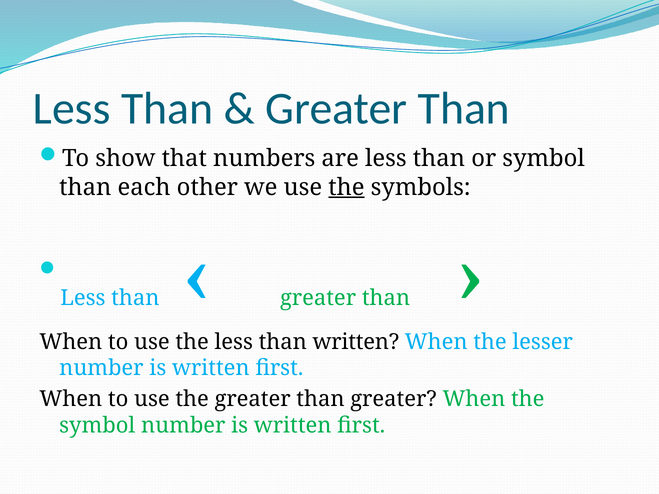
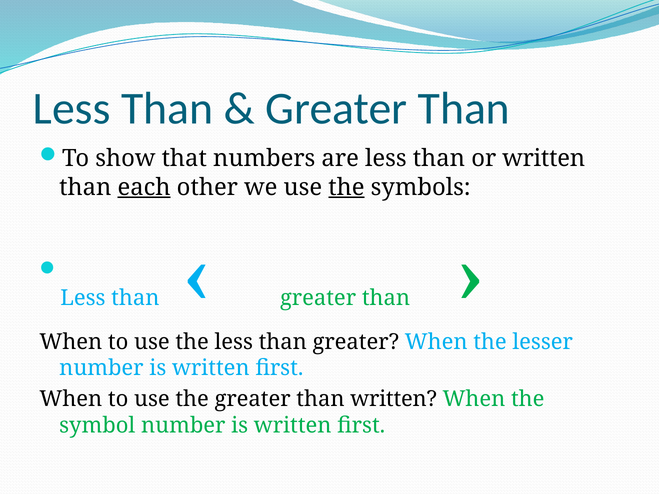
or symbol: symbol -> written (544, 159)
each underline: none -> present (144, 187)
than written: written -> greater (356, 342)
than greater: greater -> written (394, 399)
